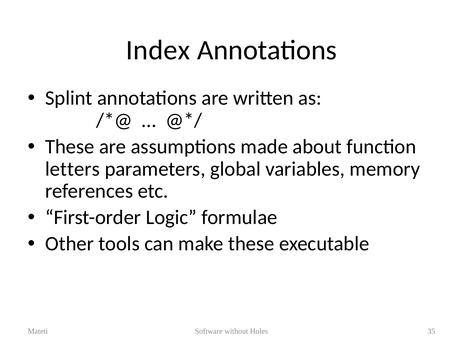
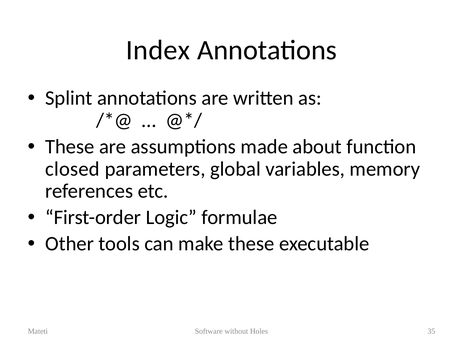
letters: letters -> closed (72, 169)
